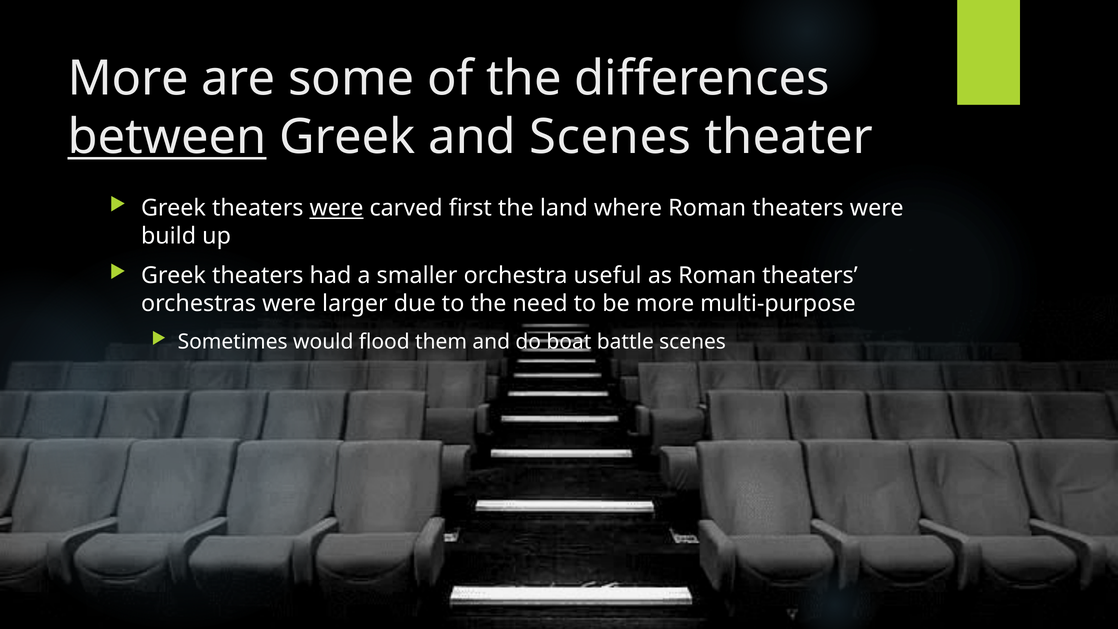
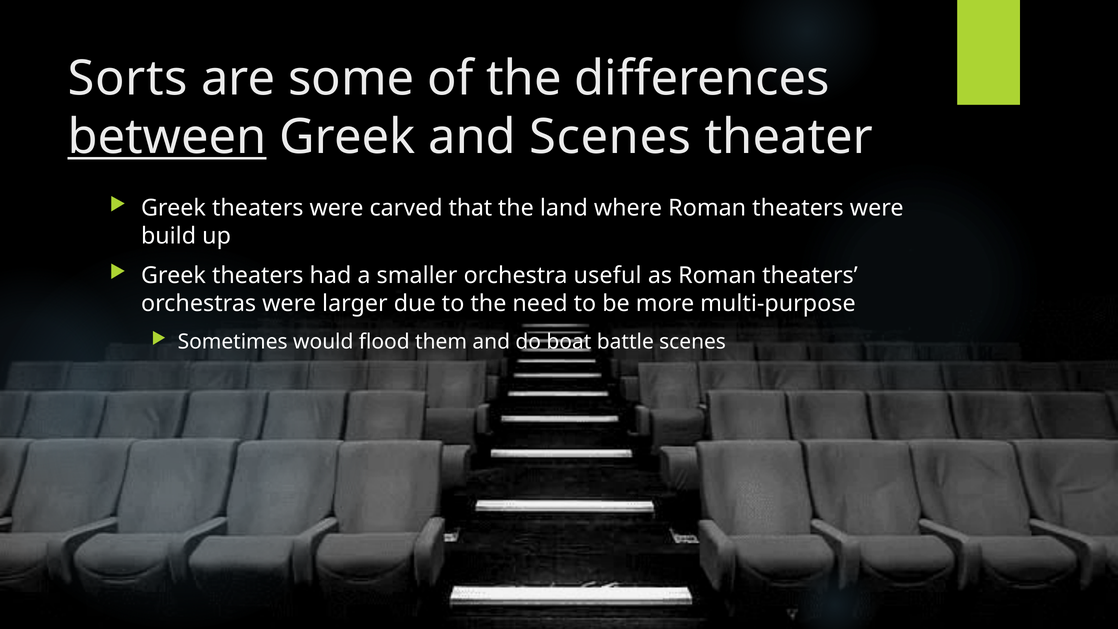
More: More -> Sorts (128, 78)
were underline: present -> none (337, 208)
first: first -> that (470, 208)
